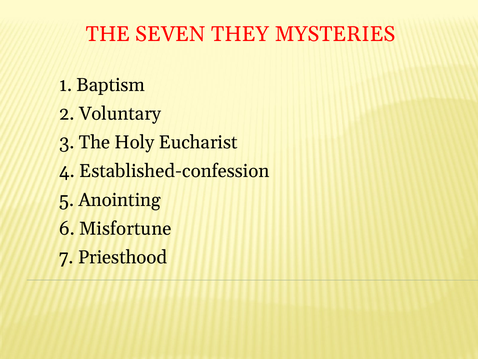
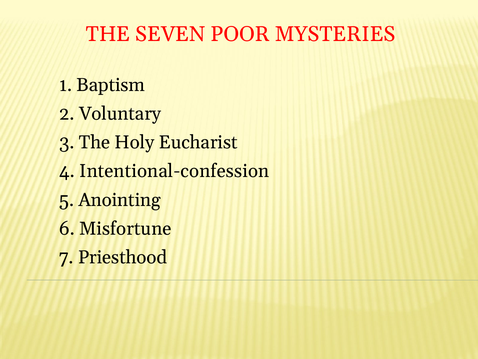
THEY: THEY -> POOR (240, 34)
Established-confession: Established-confession -> Intentional-confession (174, 171)
